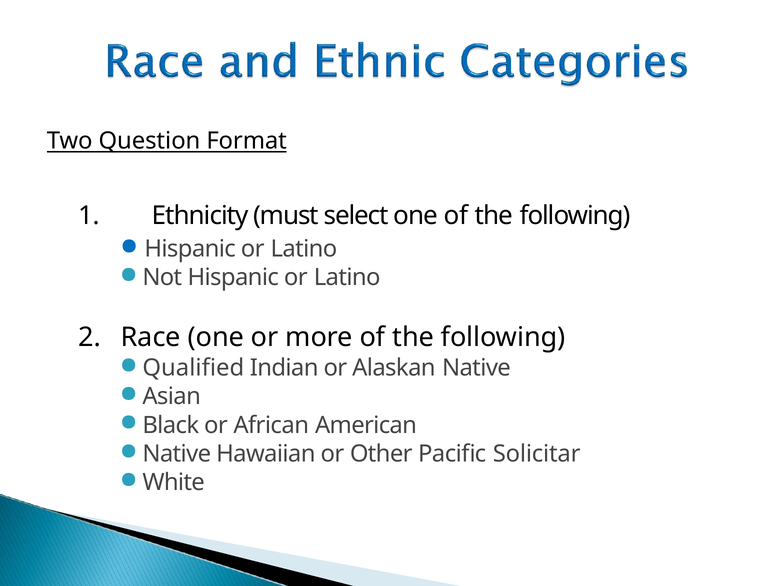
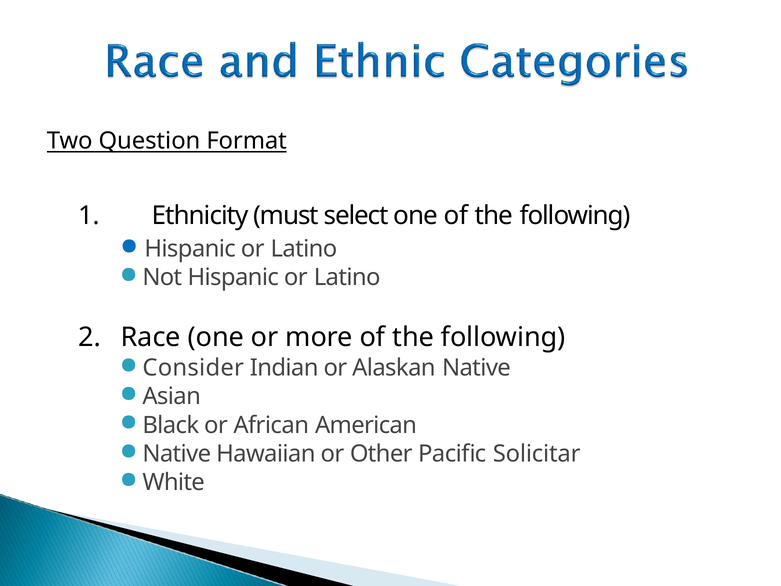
Qualified: Qualified -> Consider (193, 368)
